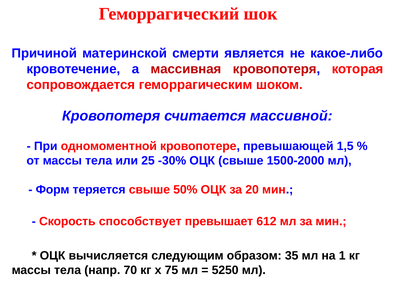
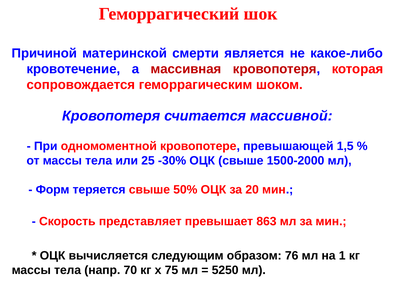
способствует: способствует -> представляет (140, 221)
612: 612 -> 863 (266, 221)
35: 35 -> 76 (292, 255)
